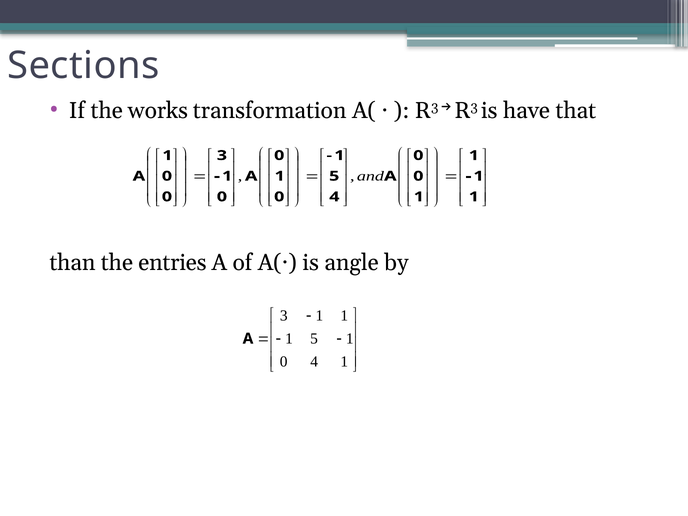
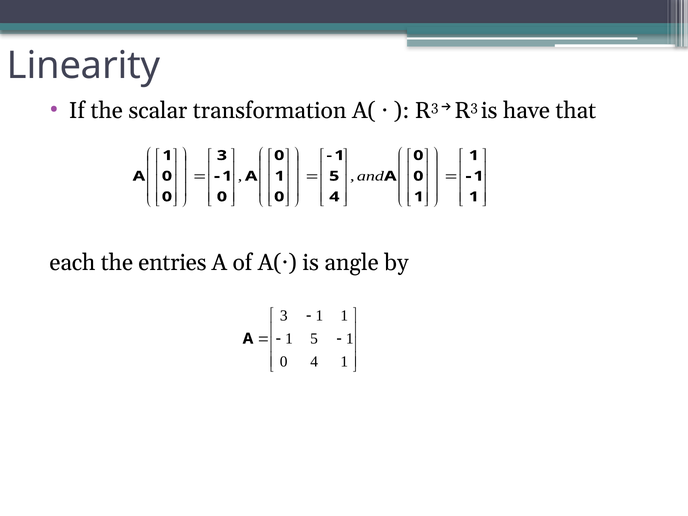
Sections: Sections -> Linearity (84, 66)
works: works -> scalar (158, 110)
than: than -> each (72, 262)
